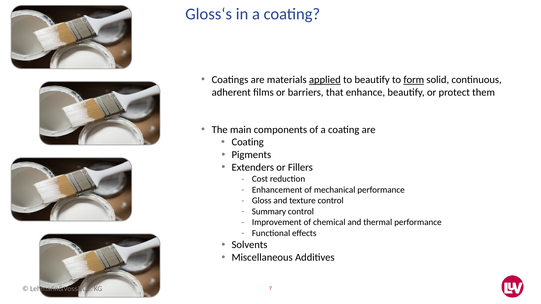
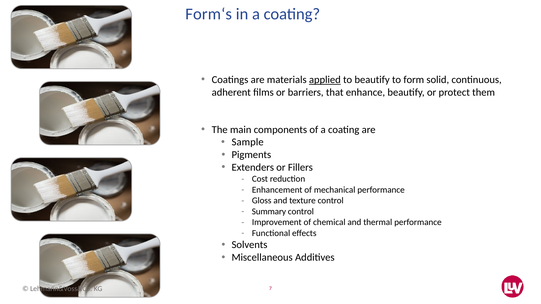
Gloss‘s: Gloss‘s -> Form‘s (209, 14)
form underline: present -> none (414, 80)
Coating: Coating -> Sample (248, 142)
